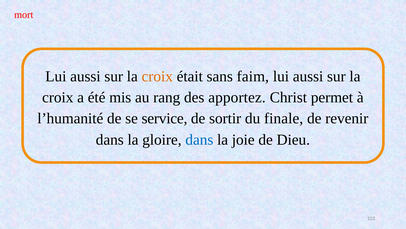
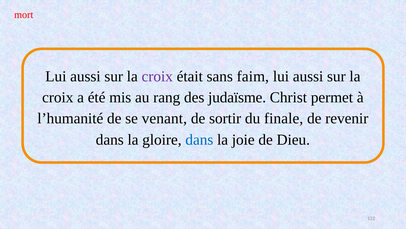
croix colour: orange -> purple (157, 76)
apportez: apportez -> judaïsme (237, 97)
service: service -> venant (164, 118)
